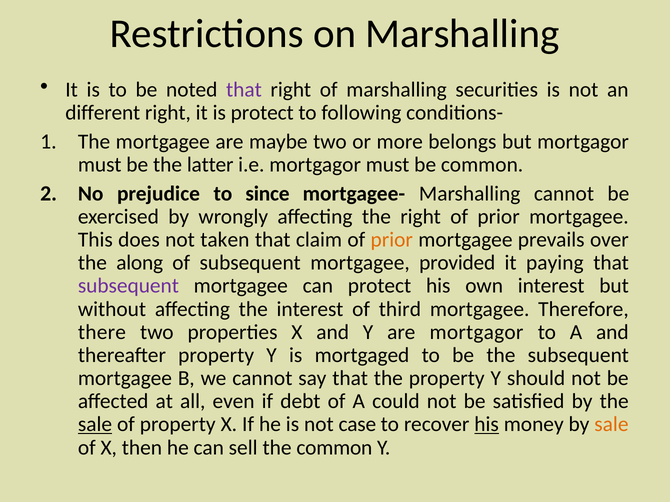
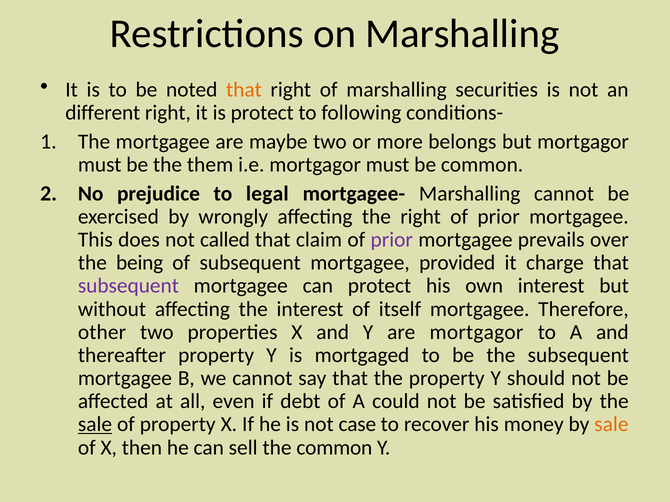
that colour: purple -> orange (244, 90)
latter: latter -> them (210, 165)
since: since -> legal (267, 194)
taken: taken -> called (225, 240)
prior colour: orange -> purple (392, 240)
along: along -> being (140, 263)
paying: paying -> charge (555, 263)
third: third -> itself (400, 309)
there: there -> other (102, 332)
his underline: present -> none (487, 425)
